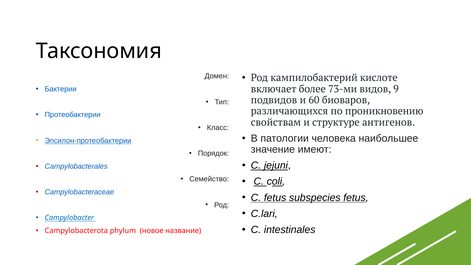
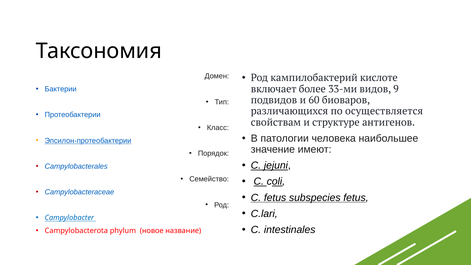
73-ми: 73-ми -> 33-ми (343, 89)
проникновению: проникновению -> осуществляется (384, 111)
